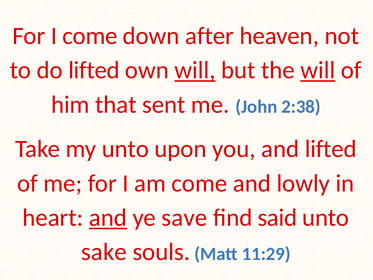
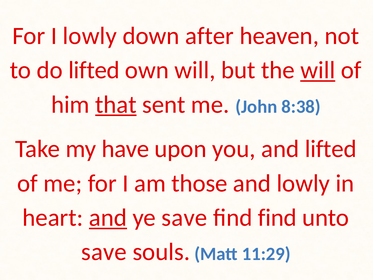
I come: come -> lowly (90, 36)
will underline: present -> none (195, 70)
that underline: none -> present (116, 104)
2:38: 2:38 -> 8:38 (301, 107)
my unto: unto -> have (125, 149)
am come: come -> those (199, 183)
find said: said -> find (277, 217)
sake: sake -> save (104, 252)
